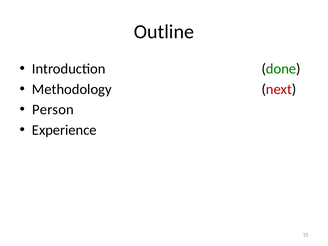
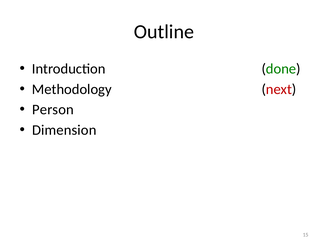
Experience: Experience -> Dimension (64, 130)
